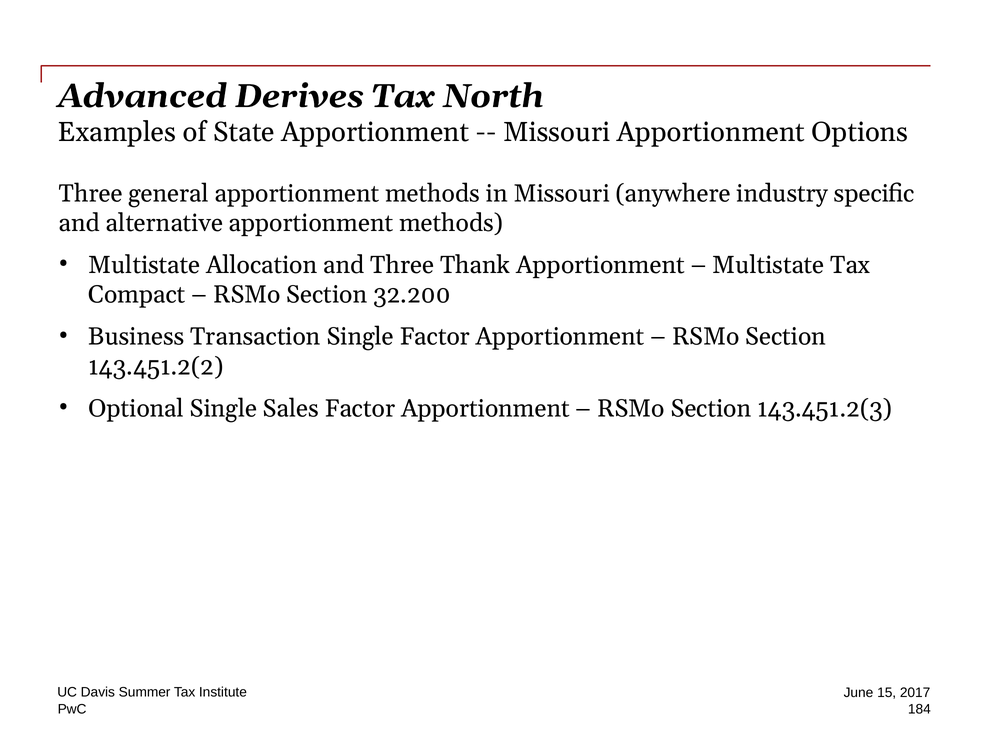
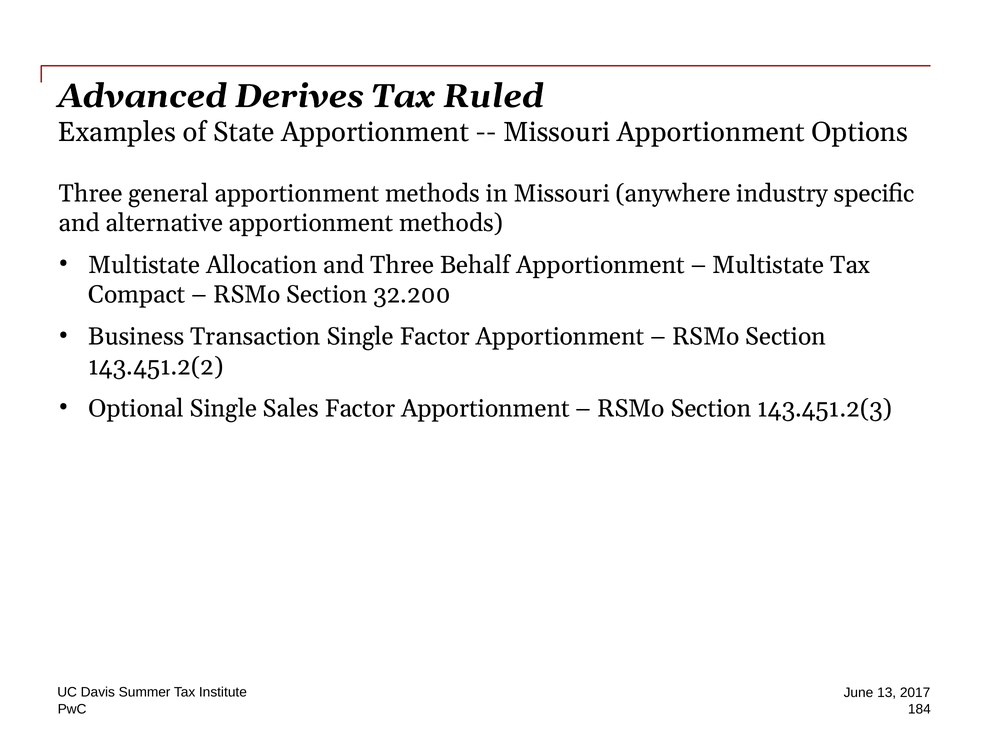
North: North -> Ruled (493, 96)
Thank: Thank -> Behalf (475, 265)
15: 15 -> 13 (887, 693)
